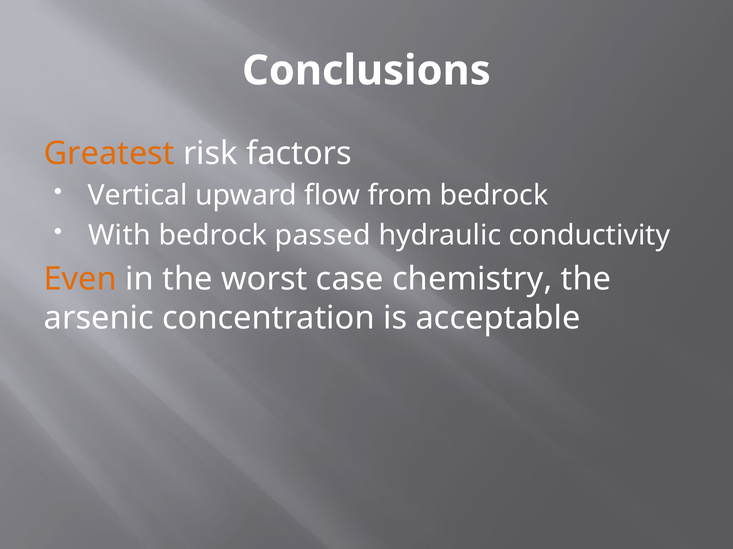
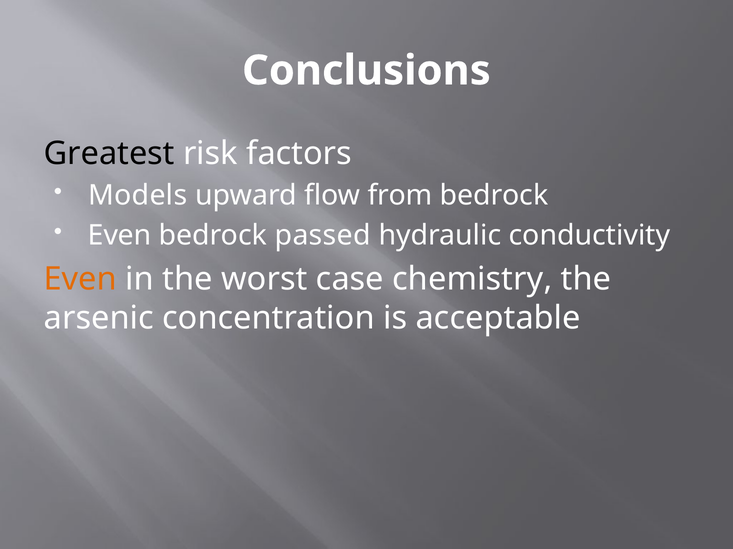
Greatest colour: orange -> black (109, 154)
Vertical: Vertical -> Models (138, 196)
With: With -> Even (120, 236)
